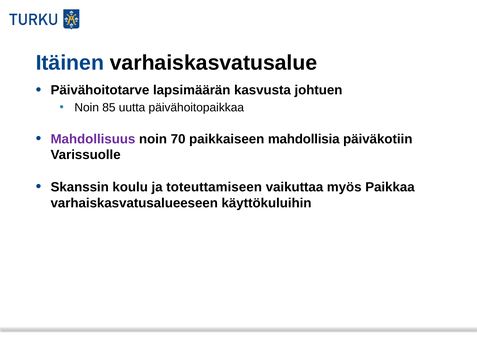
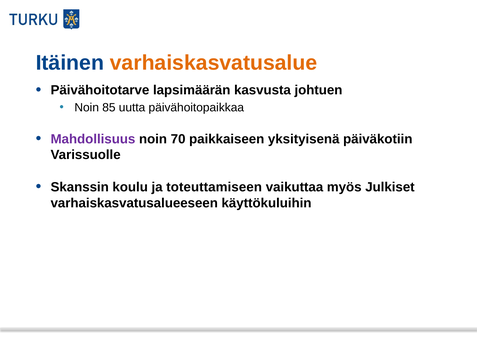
varhaiskasvatusalue colour: black -> orange (214, 63)
mahdollisia: mahdollisia -> yksityisenä (304, 139)
Paikkaa: Paikkaa -> Julkiset (390, 187)
